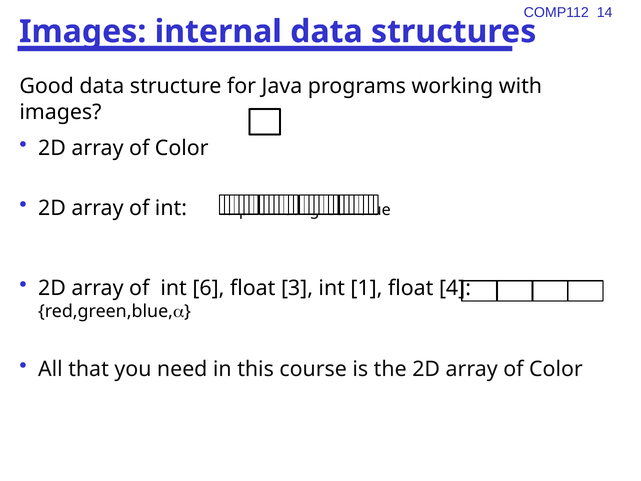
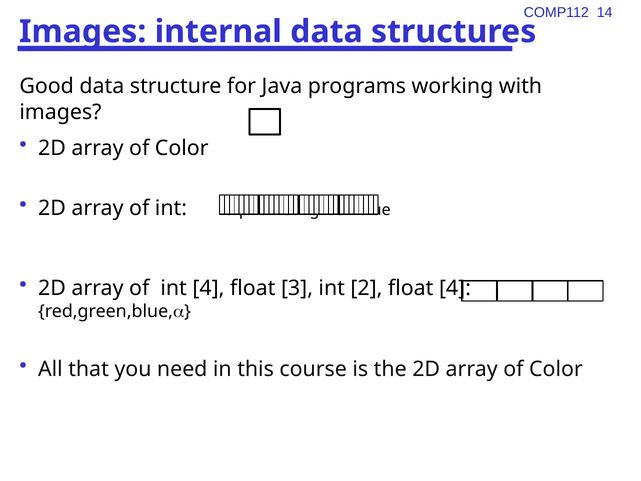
int 6: 6 -> 4 (208, 288)
1: 1 -> 2 (366, 288)
